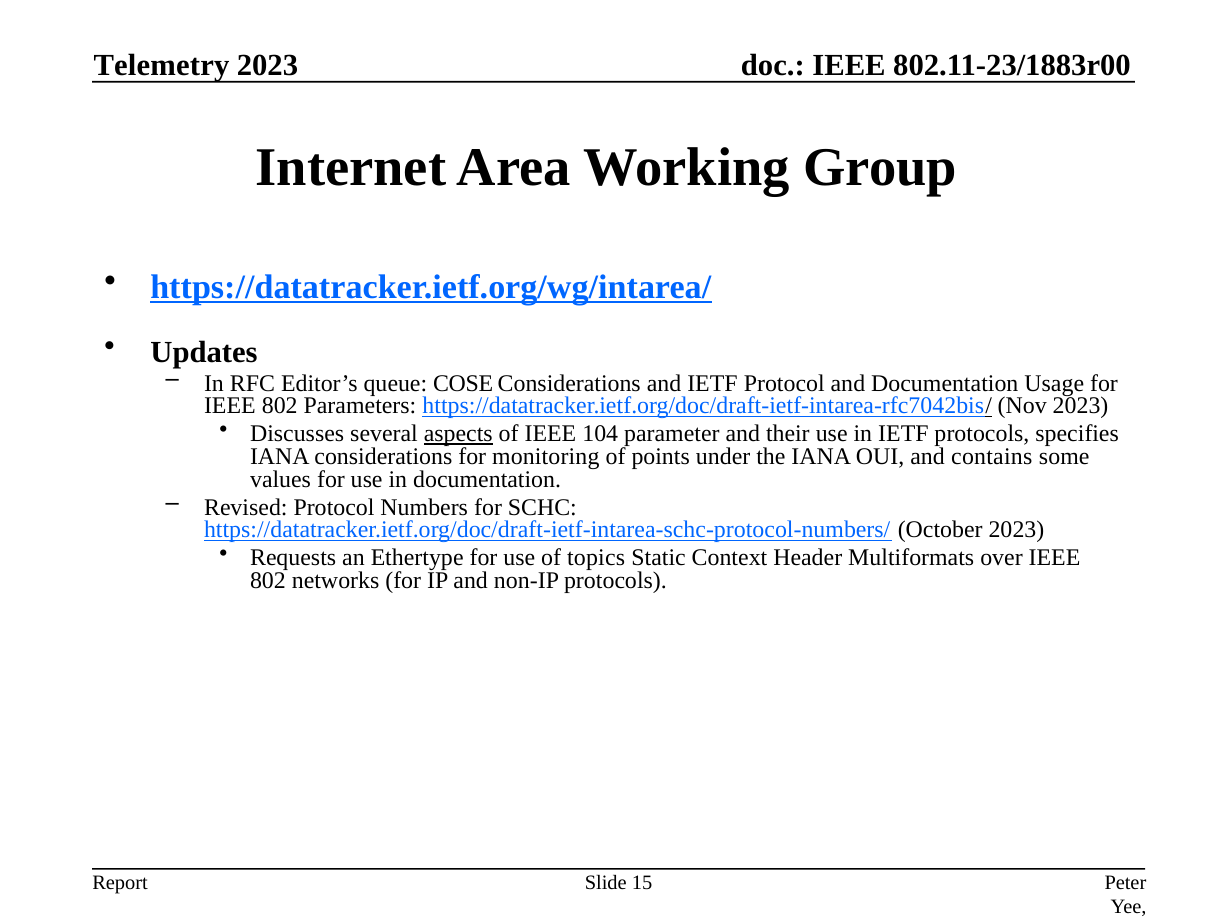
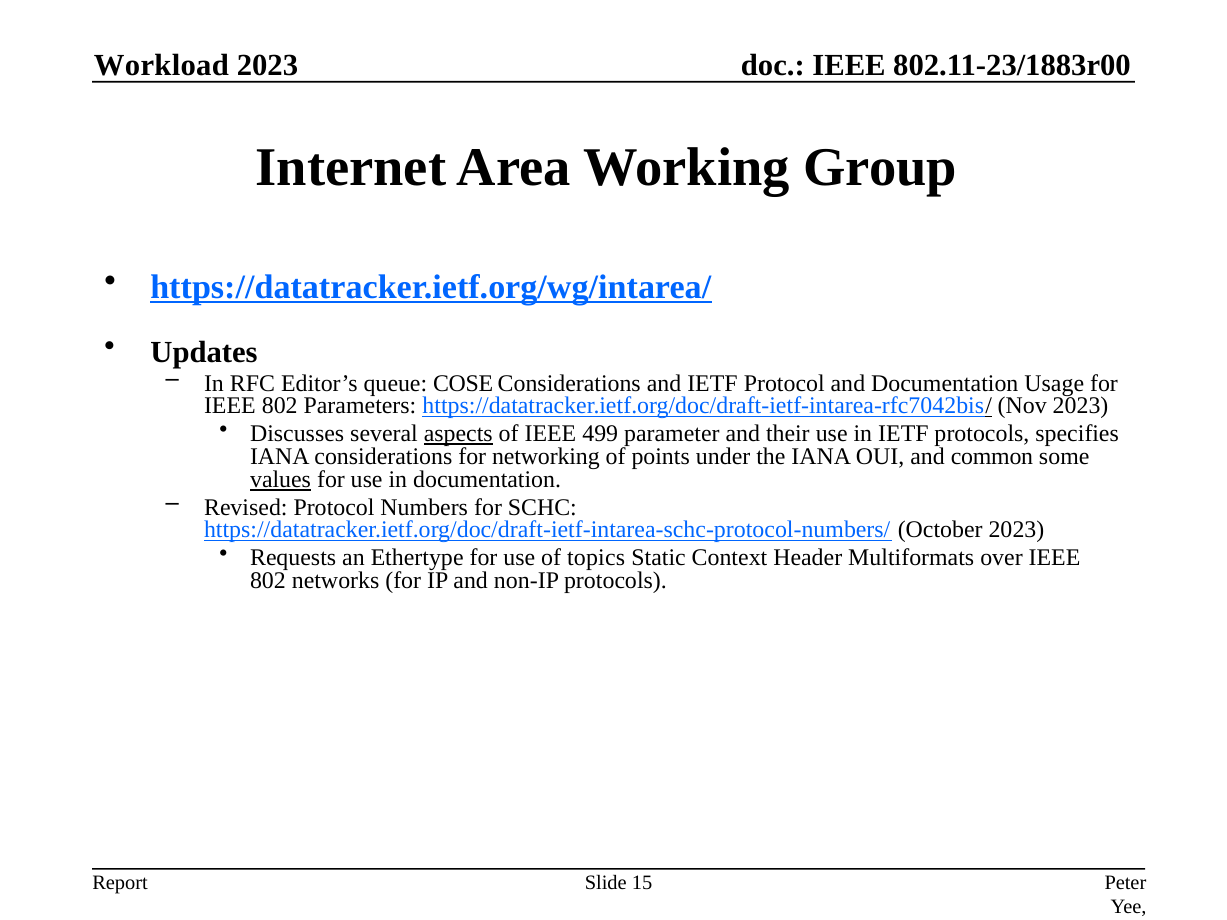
Telemetry: Telemetry -> Workload (161, 65)
104: 104 -> 499 (600, 434)
monitoring: monitoring -> networking (546, 457)
contains: contains -> common (992, 457)
values underline: none -> present (281, 480)
